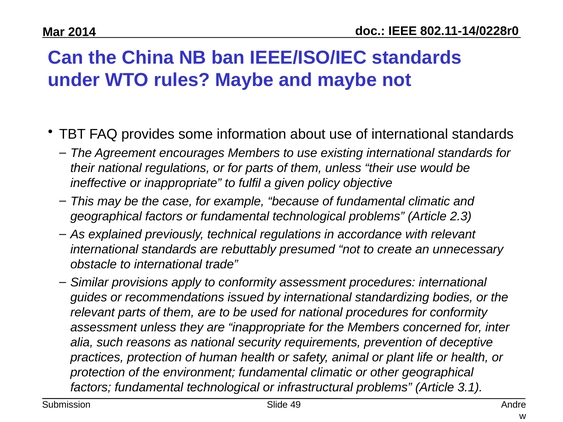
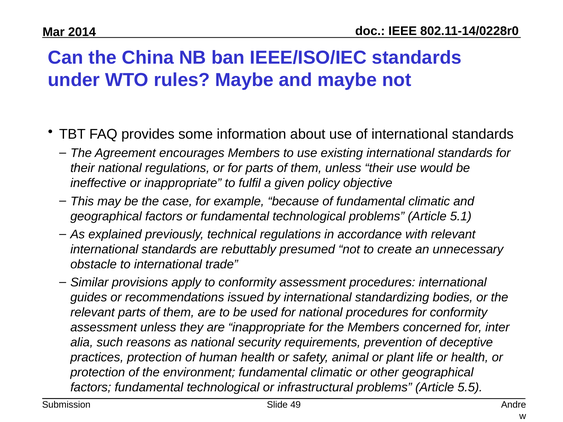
2.3: 2.3 -> 5.1 (461, 216)
3.1: 3.1 -> 5.5 (470, 388)
